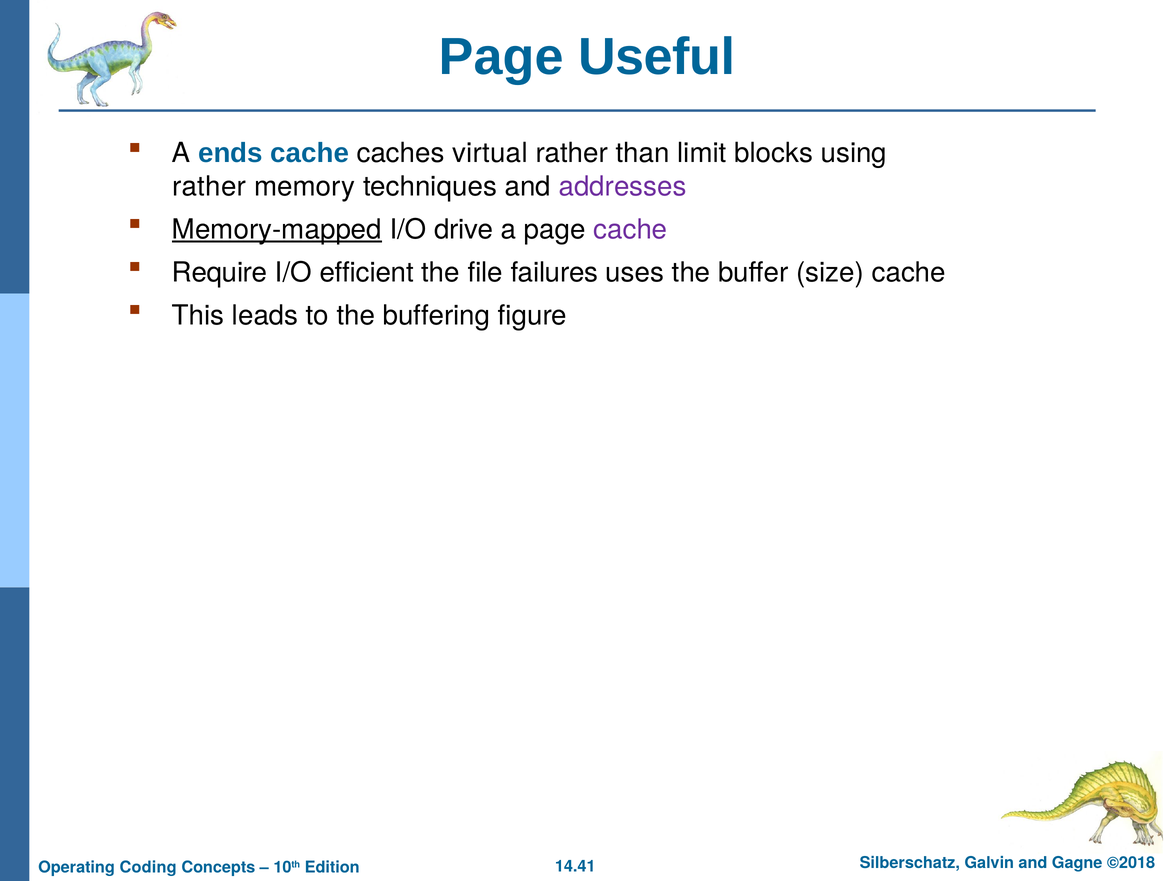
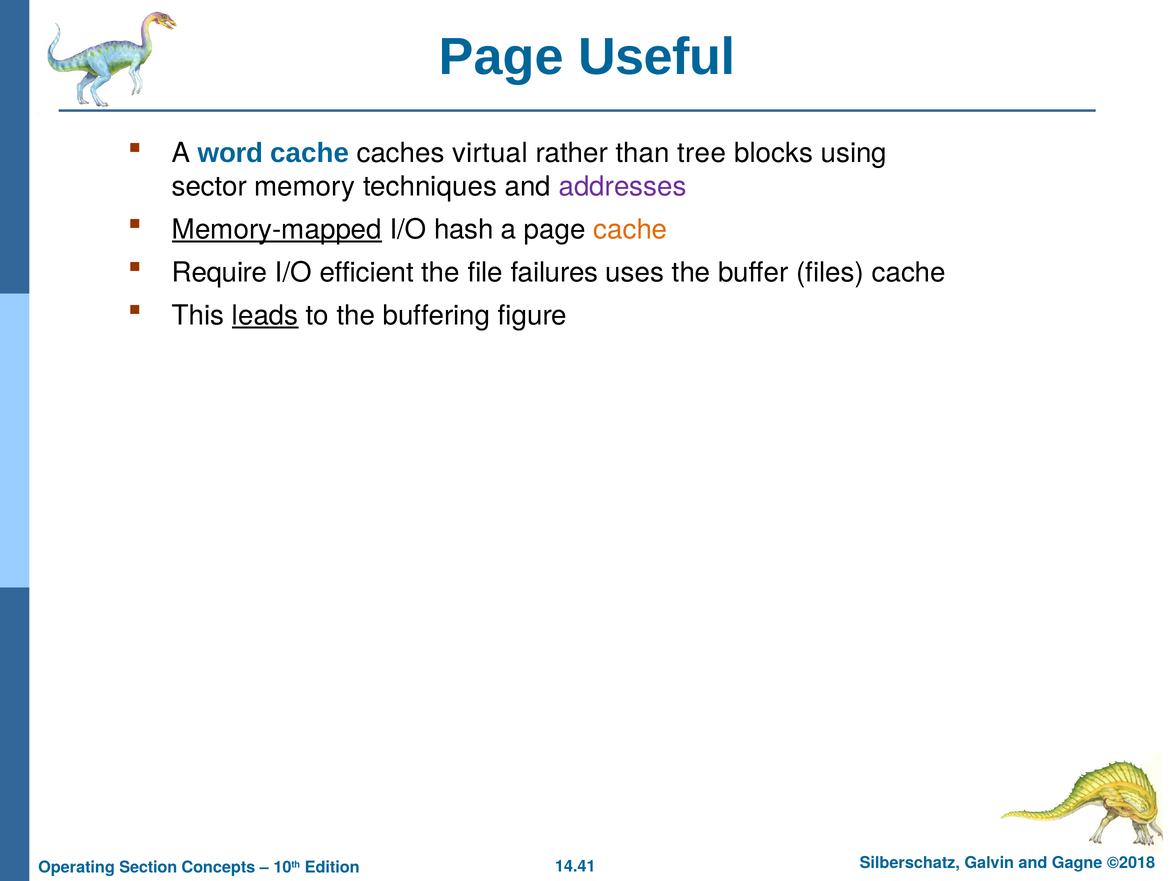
ends: ends -> word (231, 153)
limit: limit -> tree (702, 153)
rather: rather -> sector (209, 186)
drive: drive -> hash (464, 229)
cache colour: purple -> orange (630, 229)
size: size -> files (830, 272)
leads underline: none -> present (265, 315)
Coding: Coding -> Section (148, 867)
